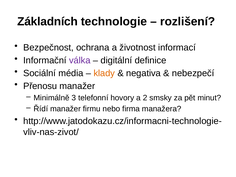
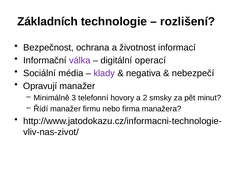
definice: definice -> operací (150, 60)
klady colour: orange -> purple (104, 73)
Přenosu: Přenosu -> Opravují (40, 86)
